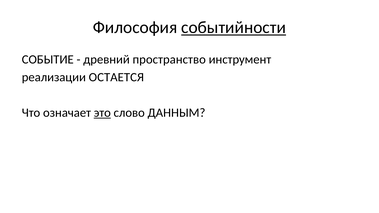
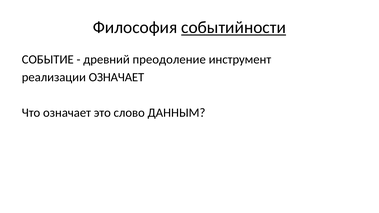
пространство: пространство -> преодоление (169, 60)
реализации ОСТАЕТСЯ: ОСТАЕТСЯ -> ОЗНАЧАЕТ (116, 77)
это underline: present -> none (102, 113)
